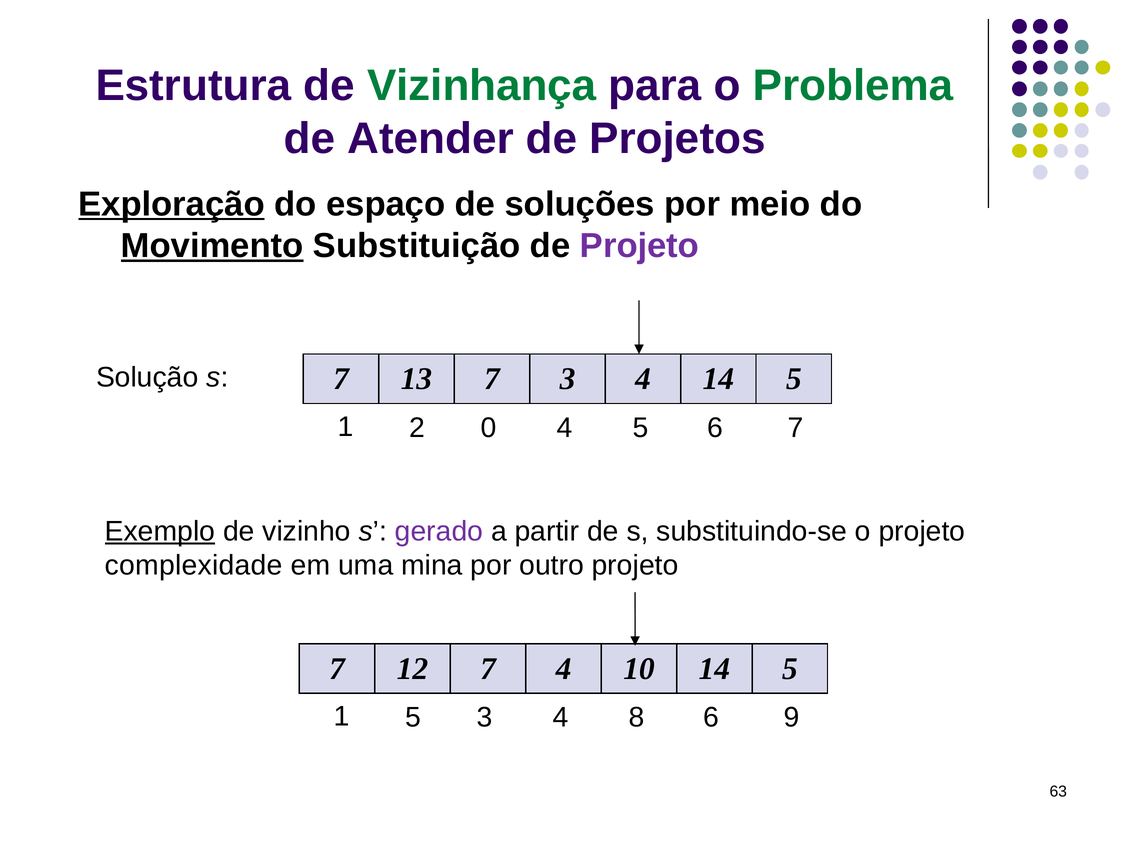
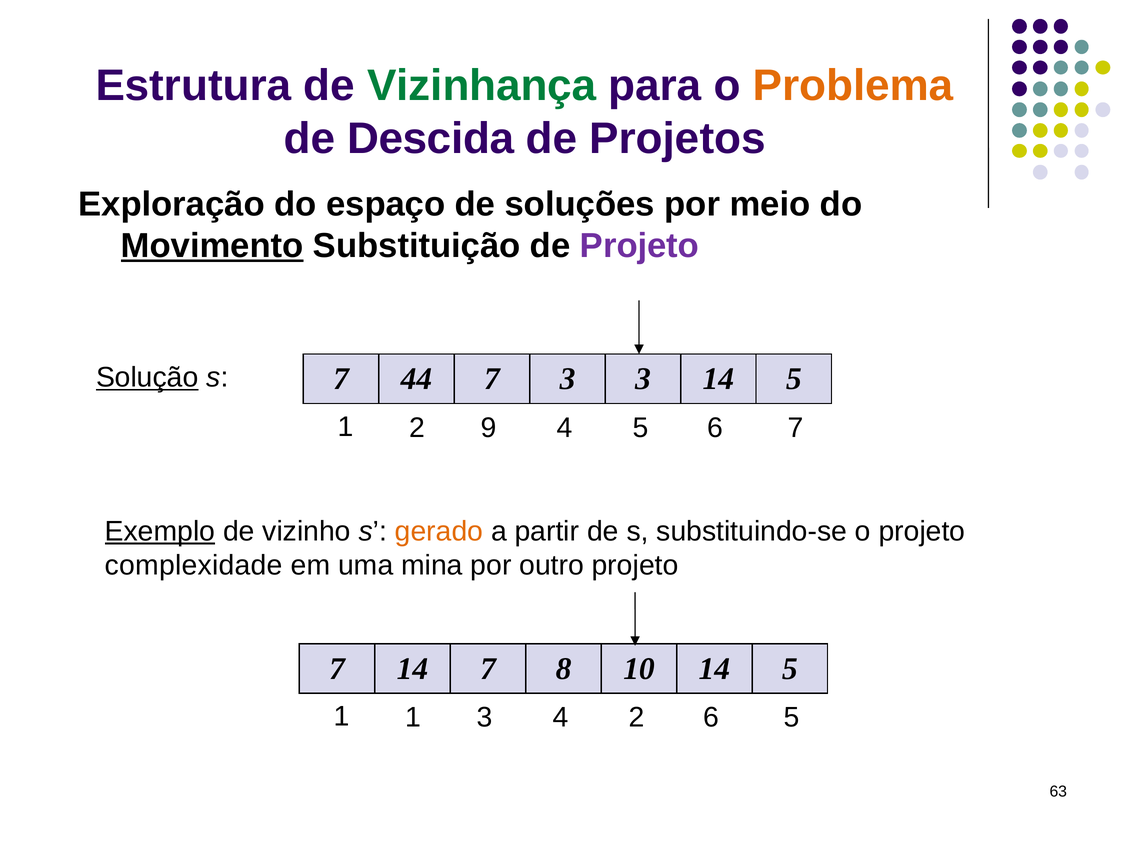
Problema colour: green -> orange (853, 85)
Atender: Atender -> Descida (431, 138)
Exploração underline: present -> none (172, 204)
Solução underline: none -> present (147, 378)
13: 13 -> 44 (416, 379)
3 4: 4 -> 3 (643, 379)
0: 0 -> 9 (489, 428)
gerado colour: purple -> orange (439, 531)
7 12: 12 -> 14 (412, 669)
7 4: 4 -> 8 (564, 669)
1 5: 5 -> 1 (413, 718)
3 8: 8 -> 2 (637, 718)
6 9: 9 -> 5 (791, 718)
